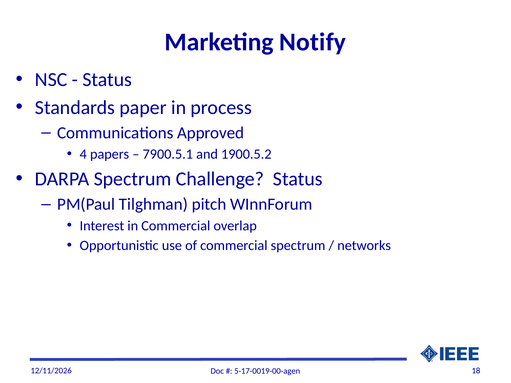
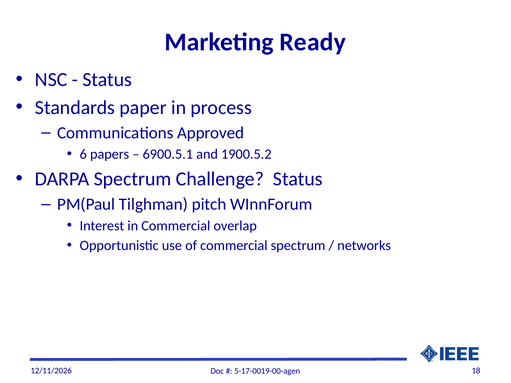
Notify: Notify -> Ready (313, 42)
4: 4 -> 6 (83, 154)
7900.5.1: 7900.5.1 -> 6900.5.1 (168, 154)
